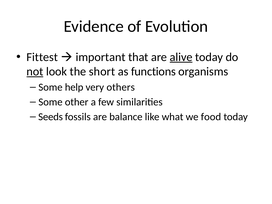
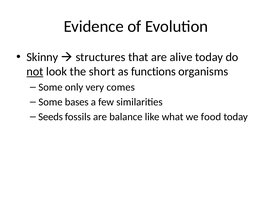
Fittest: Fittest -> Skinny (42, 57)
important: important -> structures (101, 57)
alive underline: present -> none (181, 57)
help: help -> only (74, 87)
others: others -> comes (121, 87)
other: other -> bases (77, 102)
